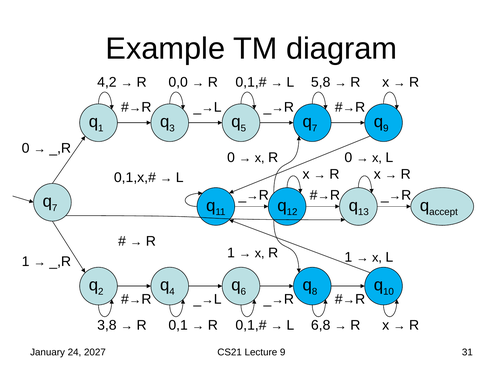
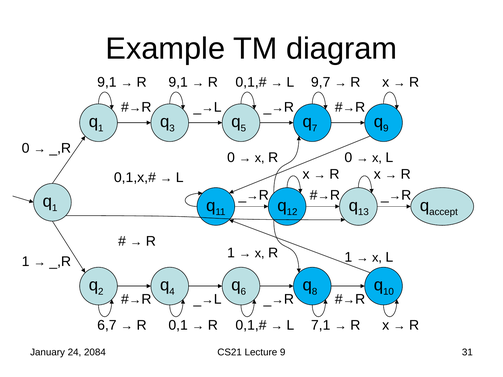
4,2: 4,2 -> 9,1 (107, 82)
0,0: 0,0 -> 9,1 (178, 82)
5,8: 5,8 -> 9,7 (321, 82)
7: 7 -> 1 (55, 208)
3,8: 3,8 -> 6,7 (107, 325)
6,8: 6,8 -> 7,1 (321, 325)
2027: 2027 -> 2084 (95, 353)
